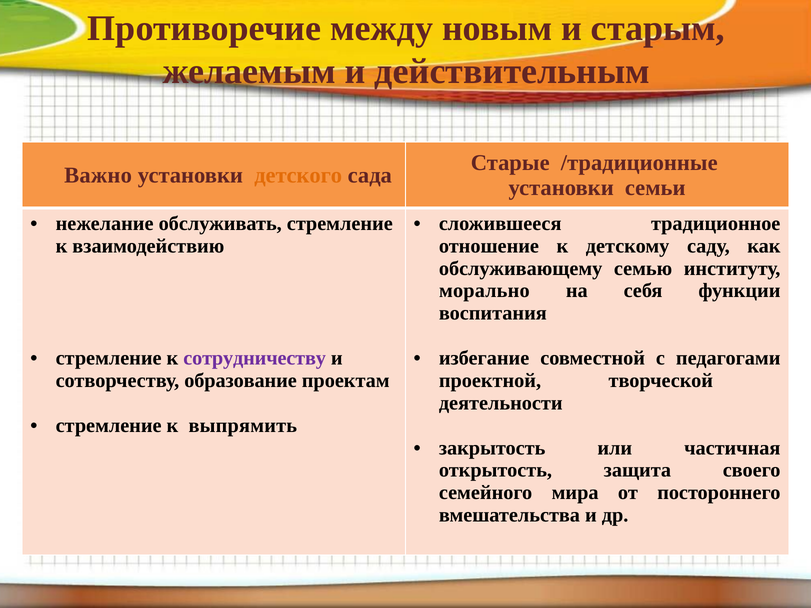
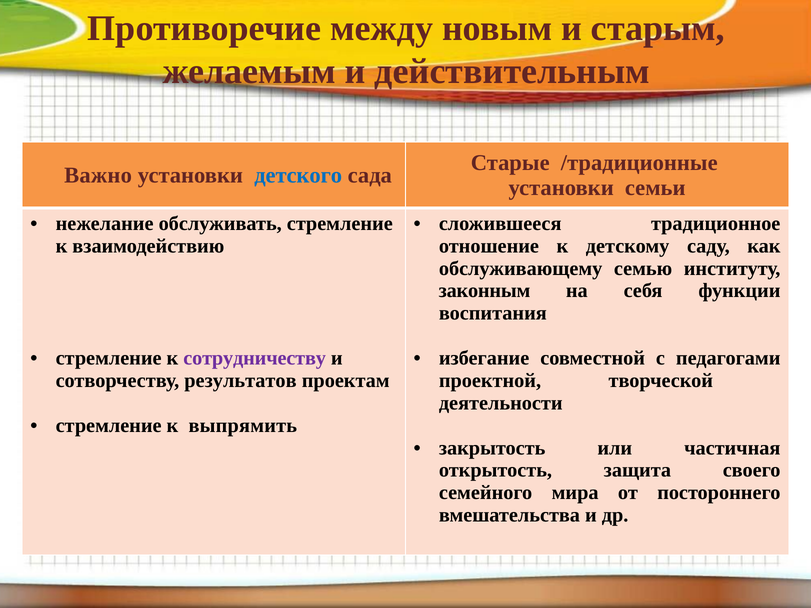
детского colour: orange -> blue (298, 175)
морально: морально -> законным (485, 291)
образование: образование -> результатов (240, 381)
